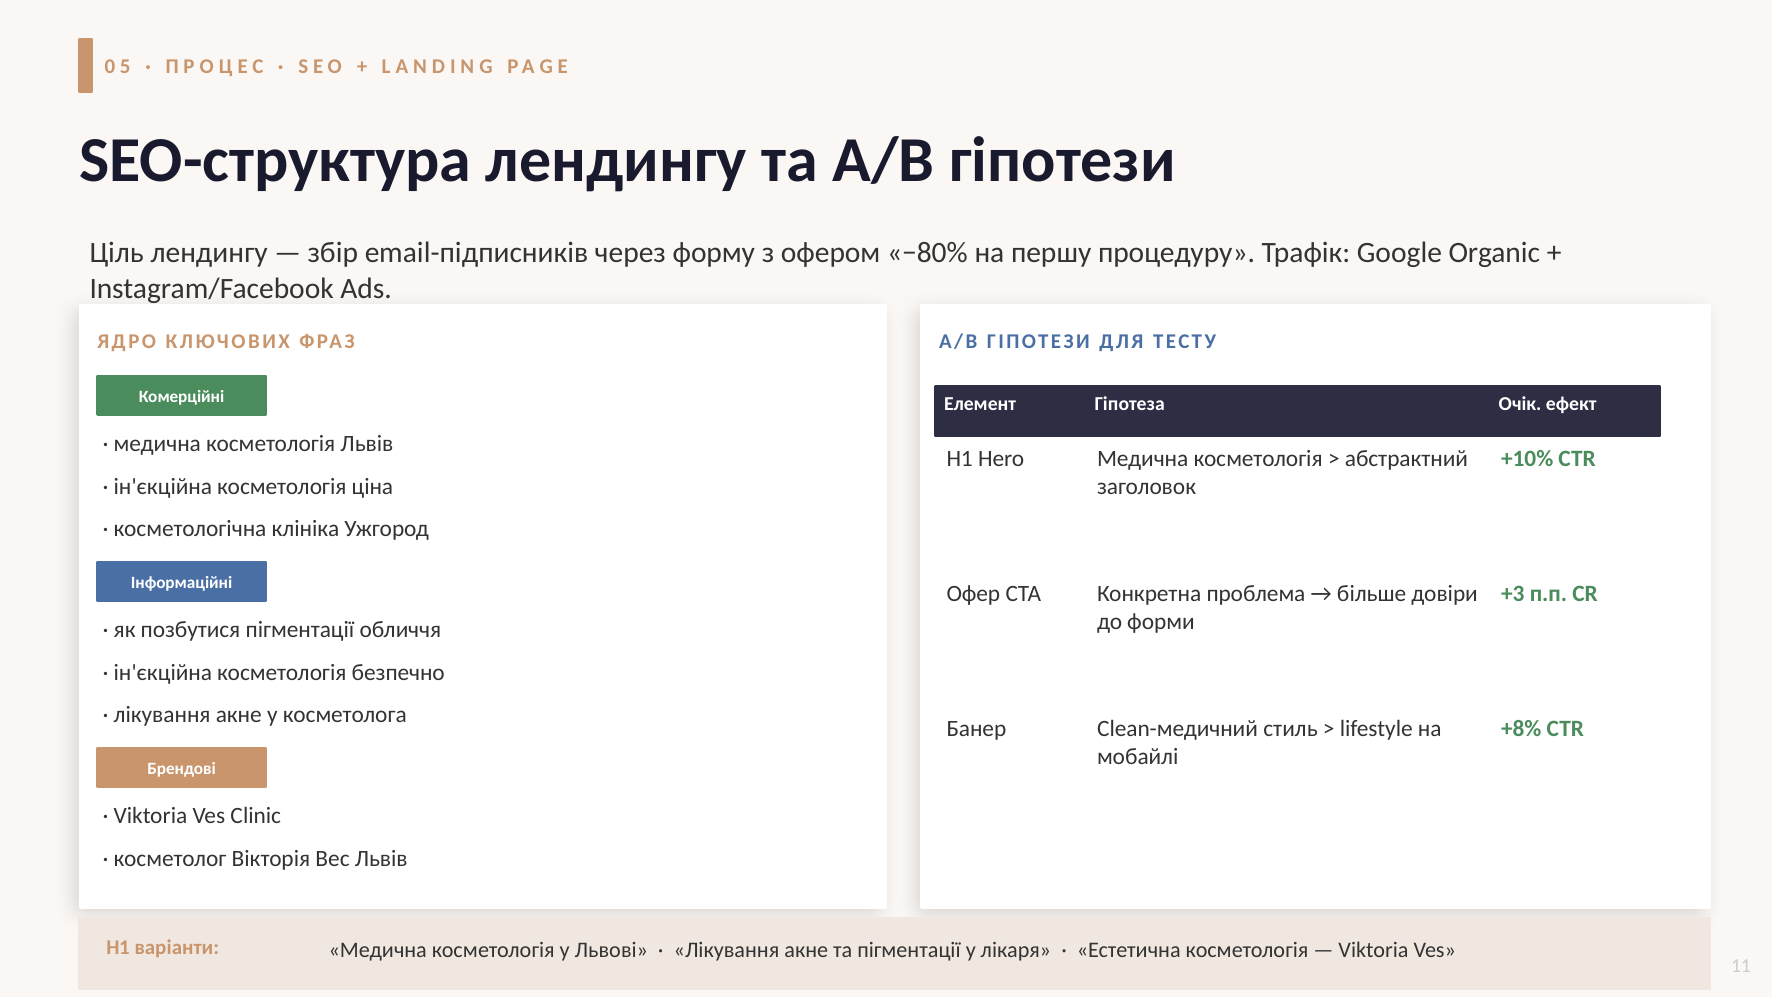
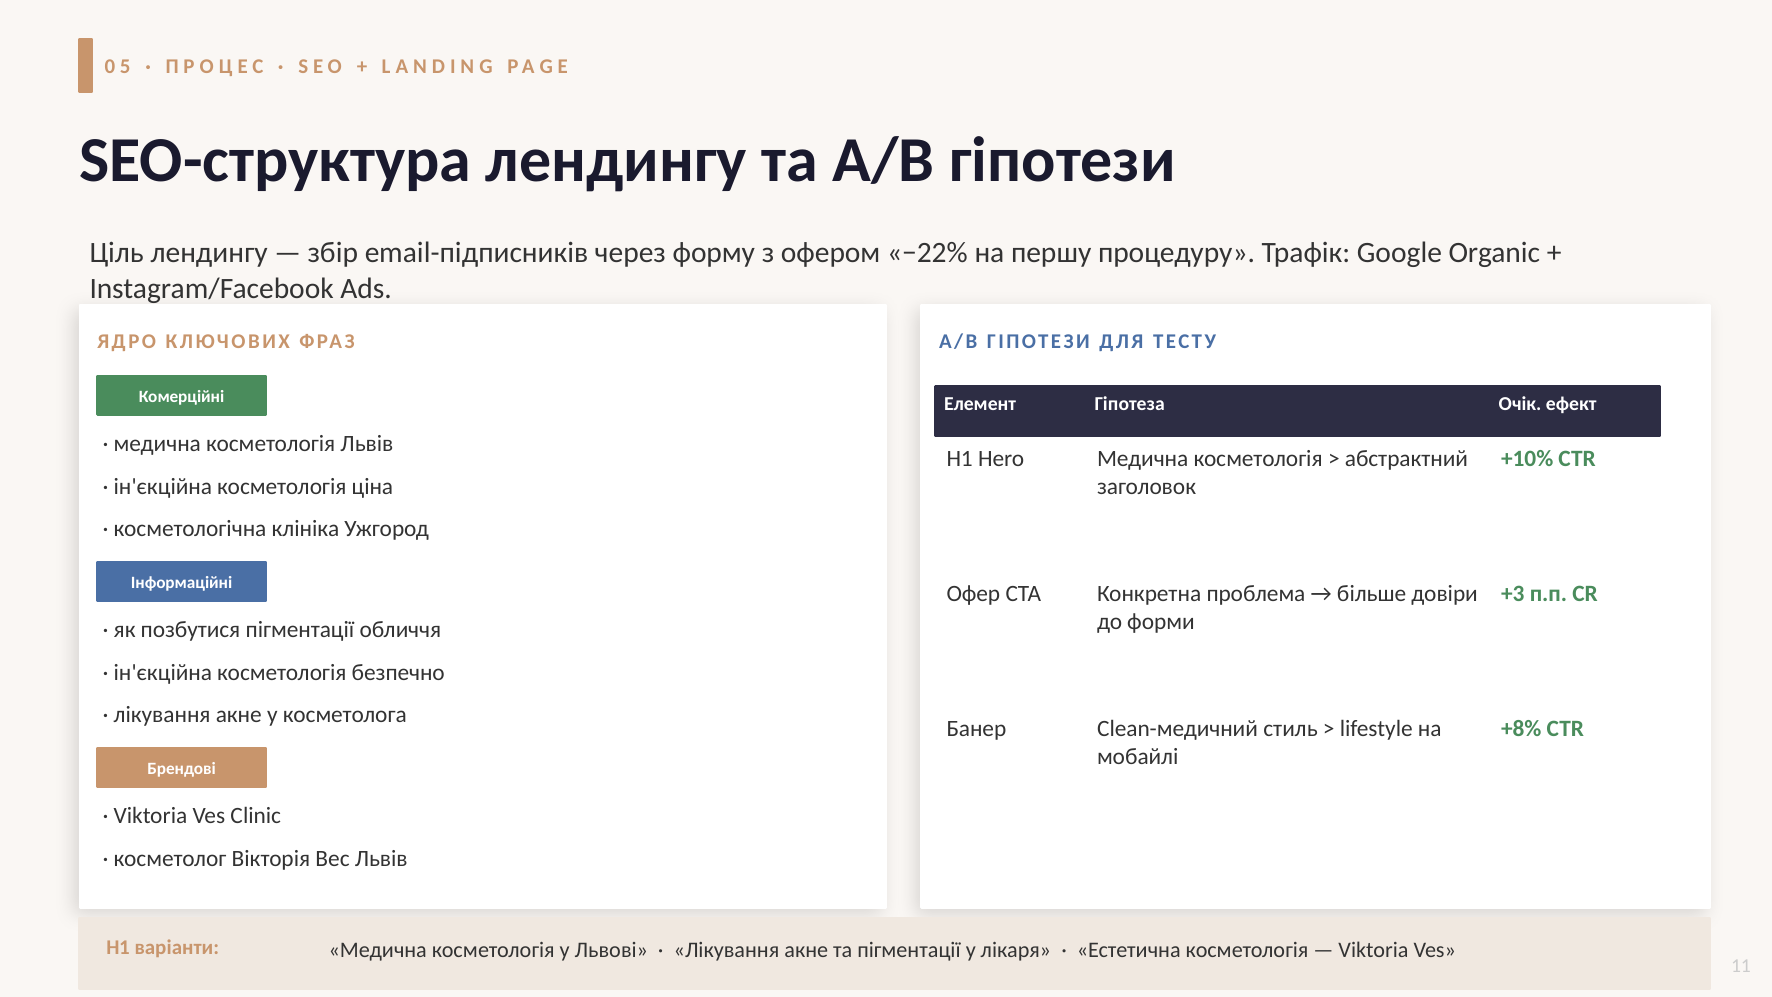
−80%: −80% -> −22% (927, 253)
